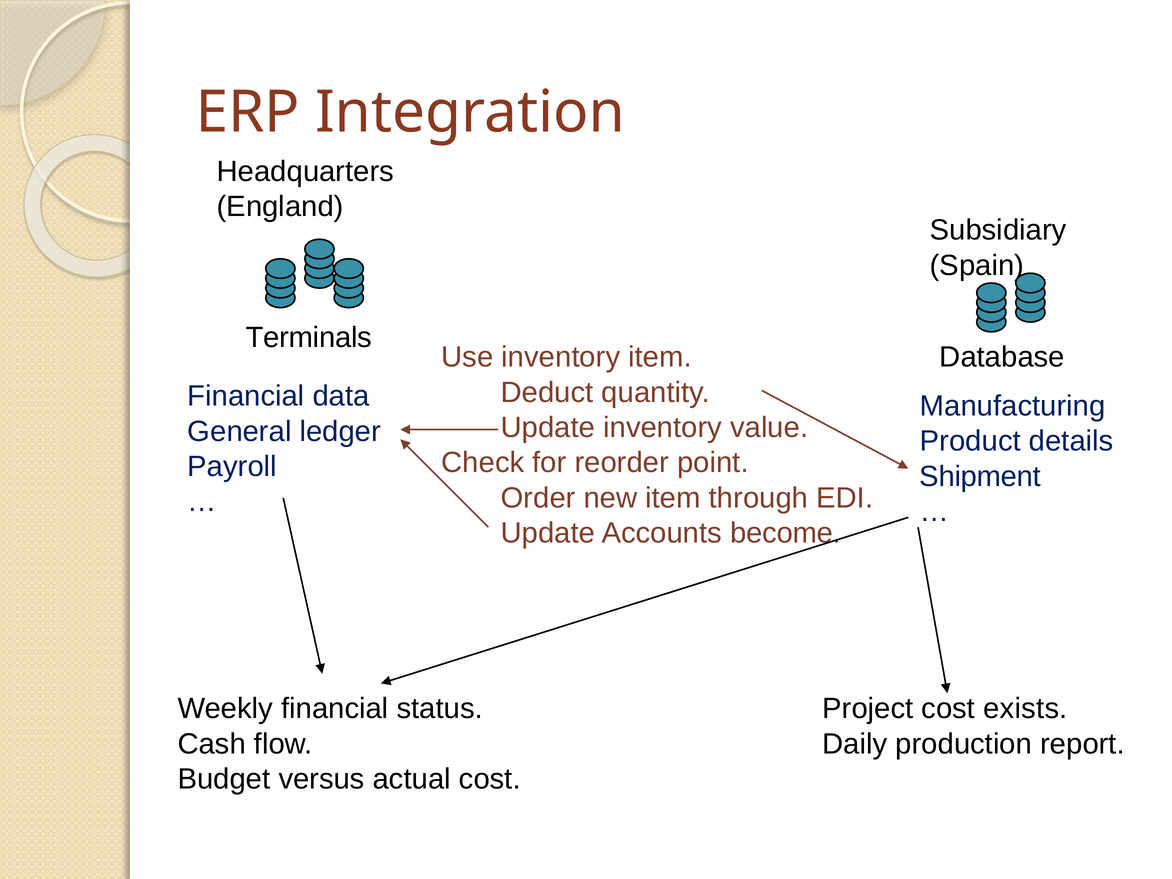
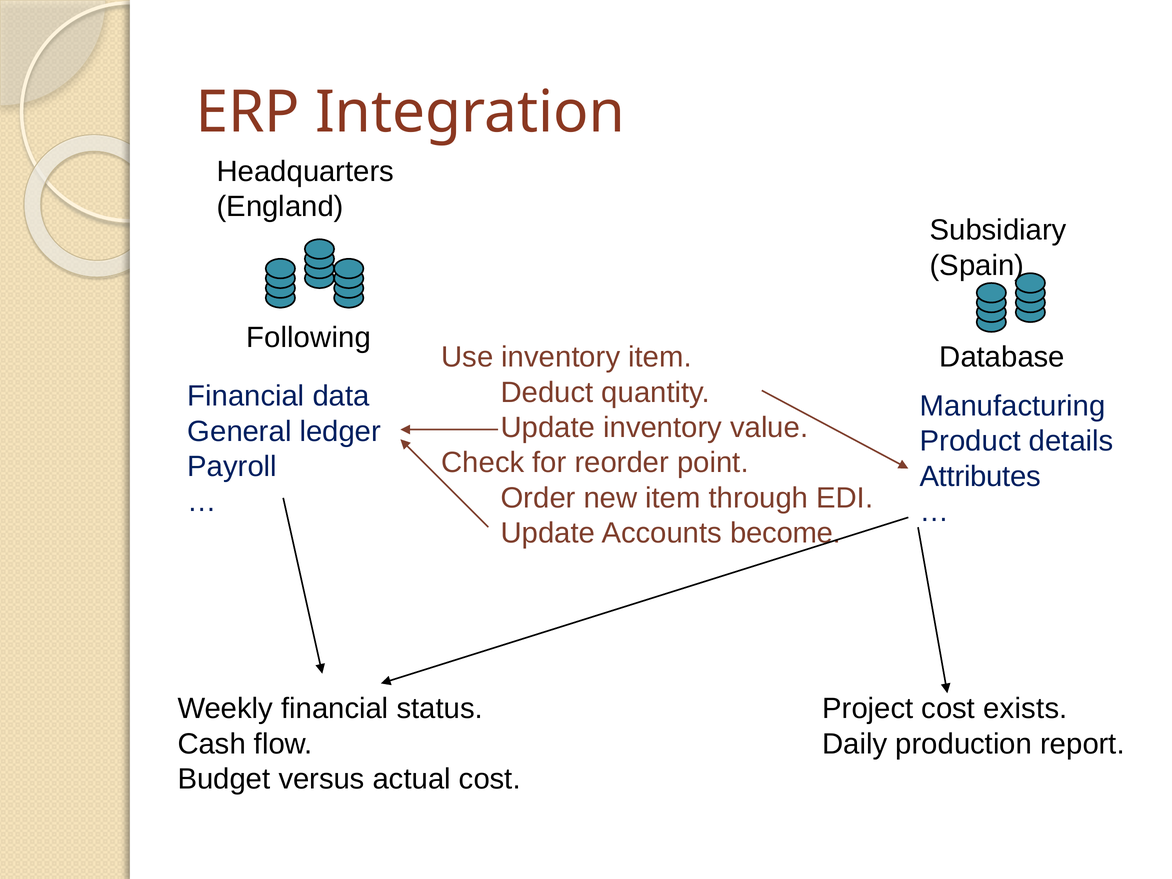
Terminals: Terminals -> Following (309, 338)
Shipment: Shipment -> Attributes (980, 476)
